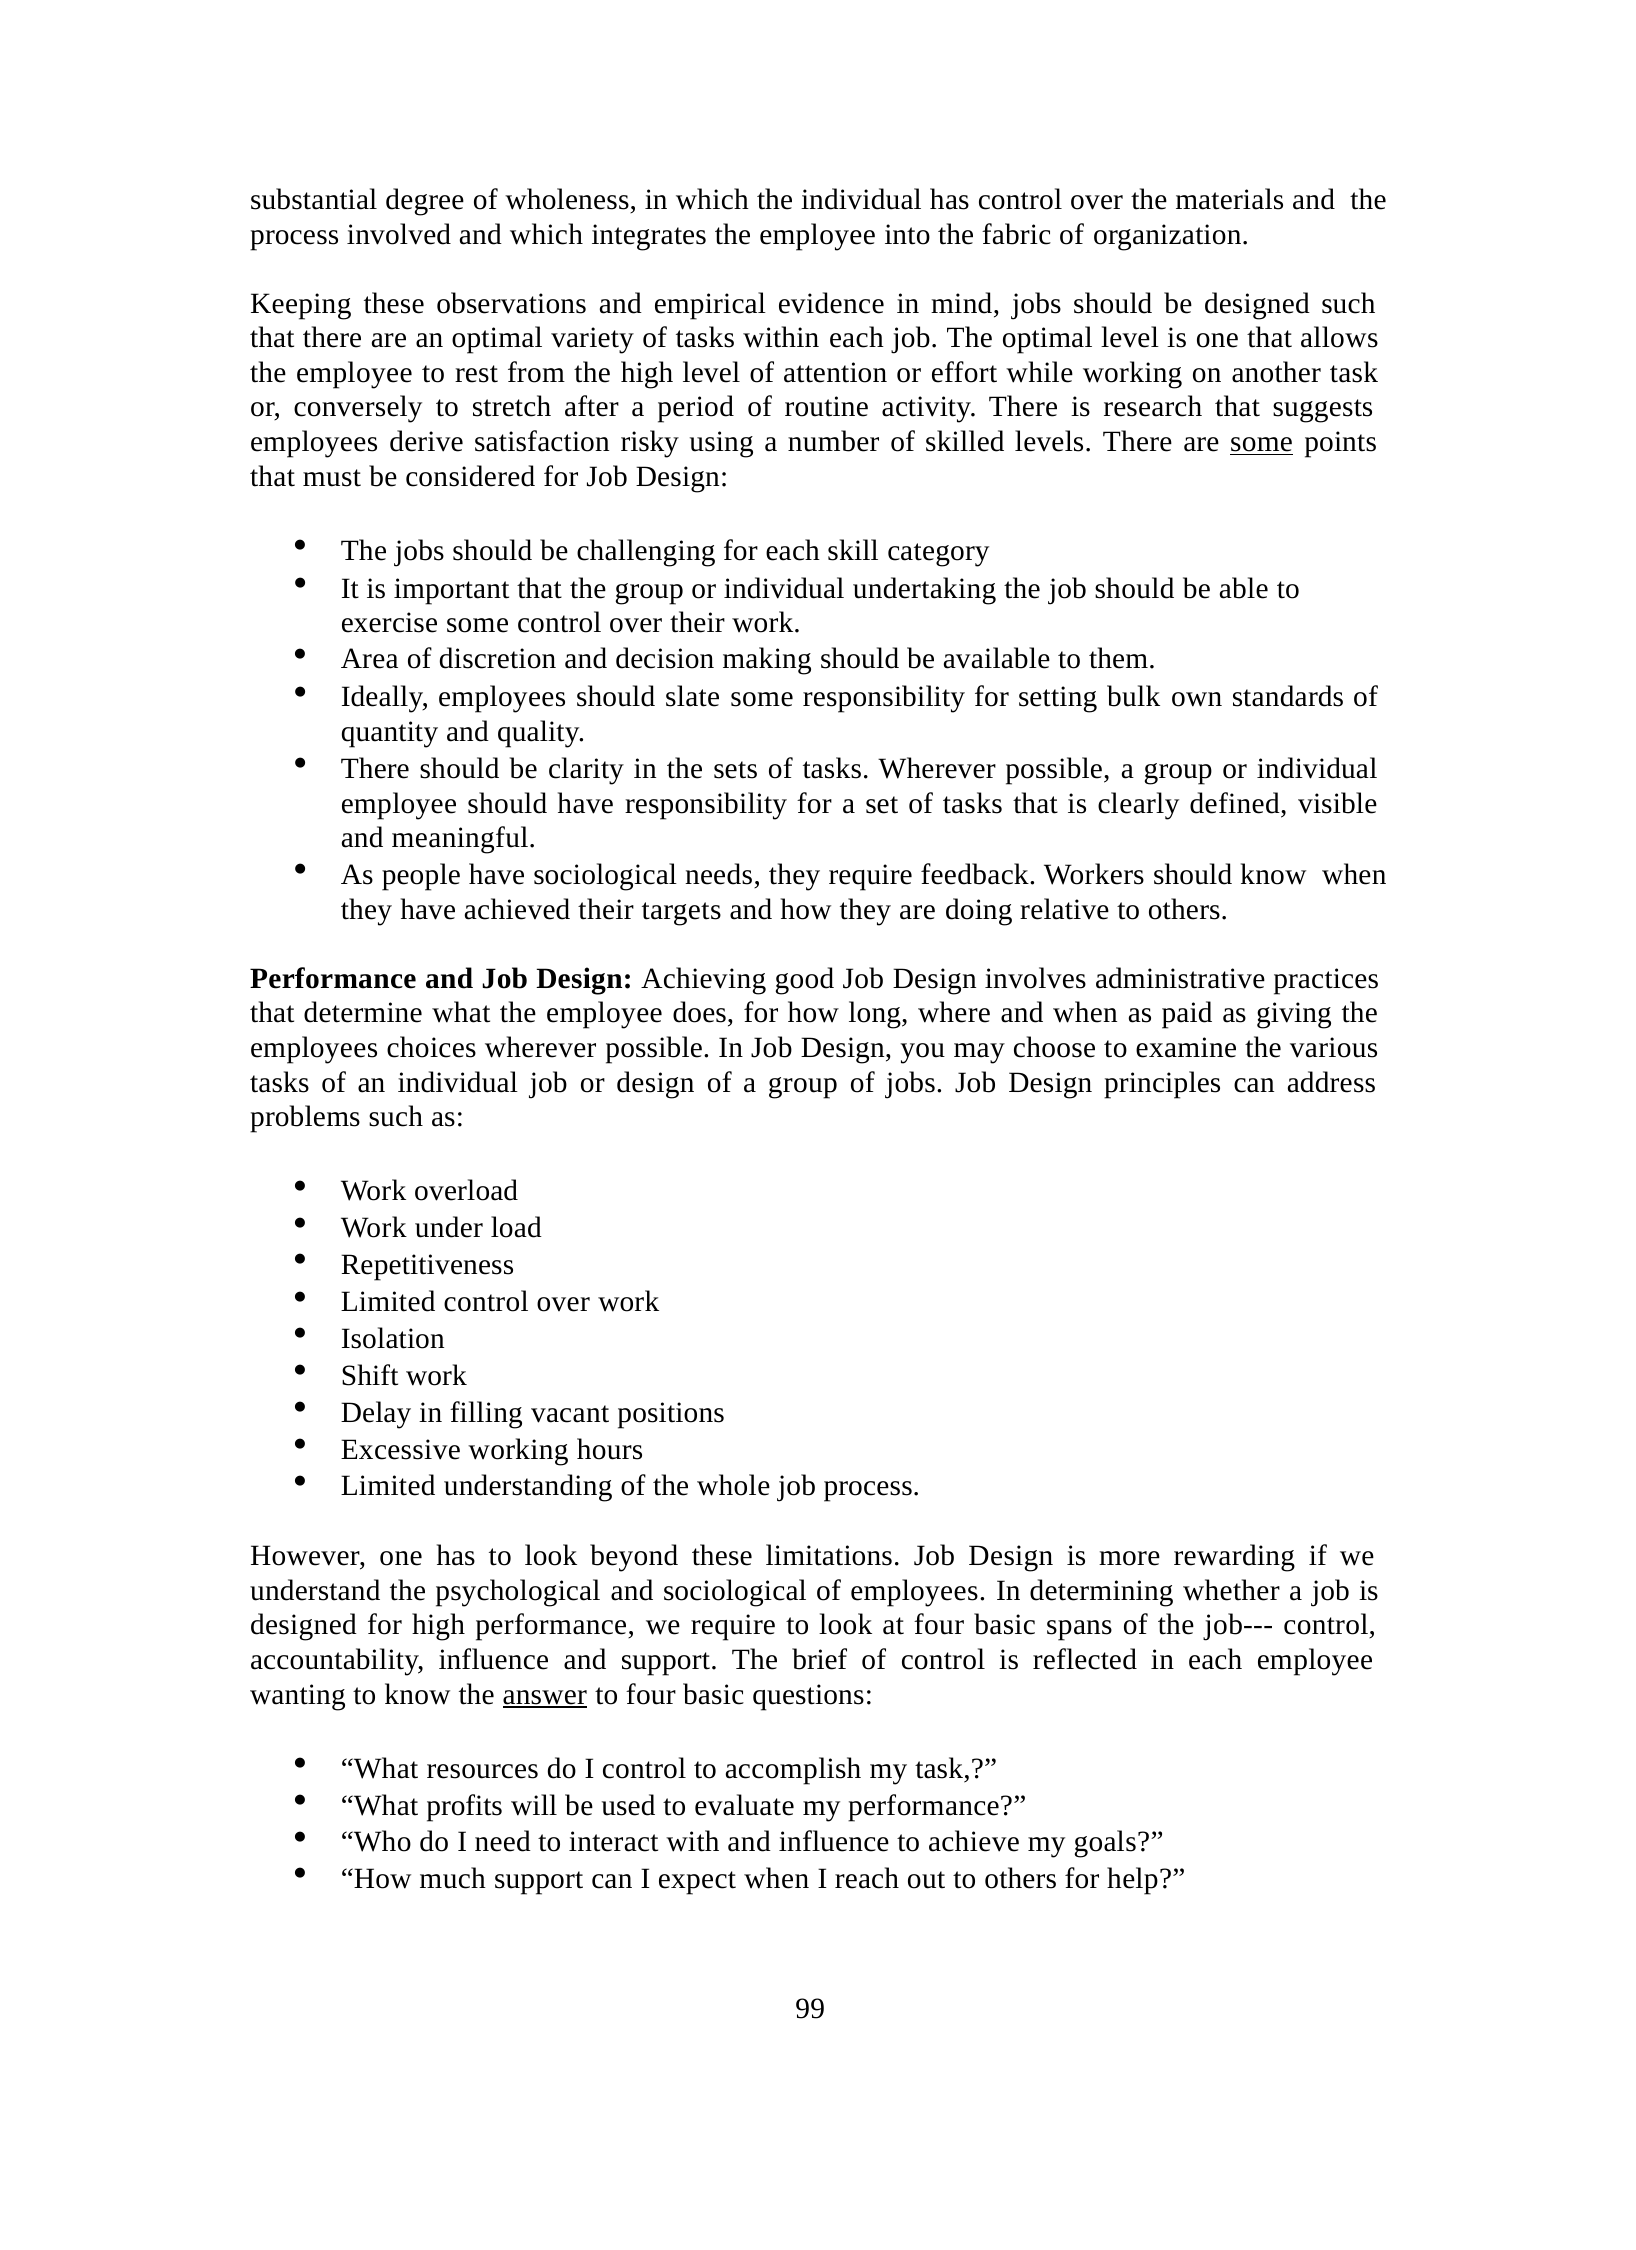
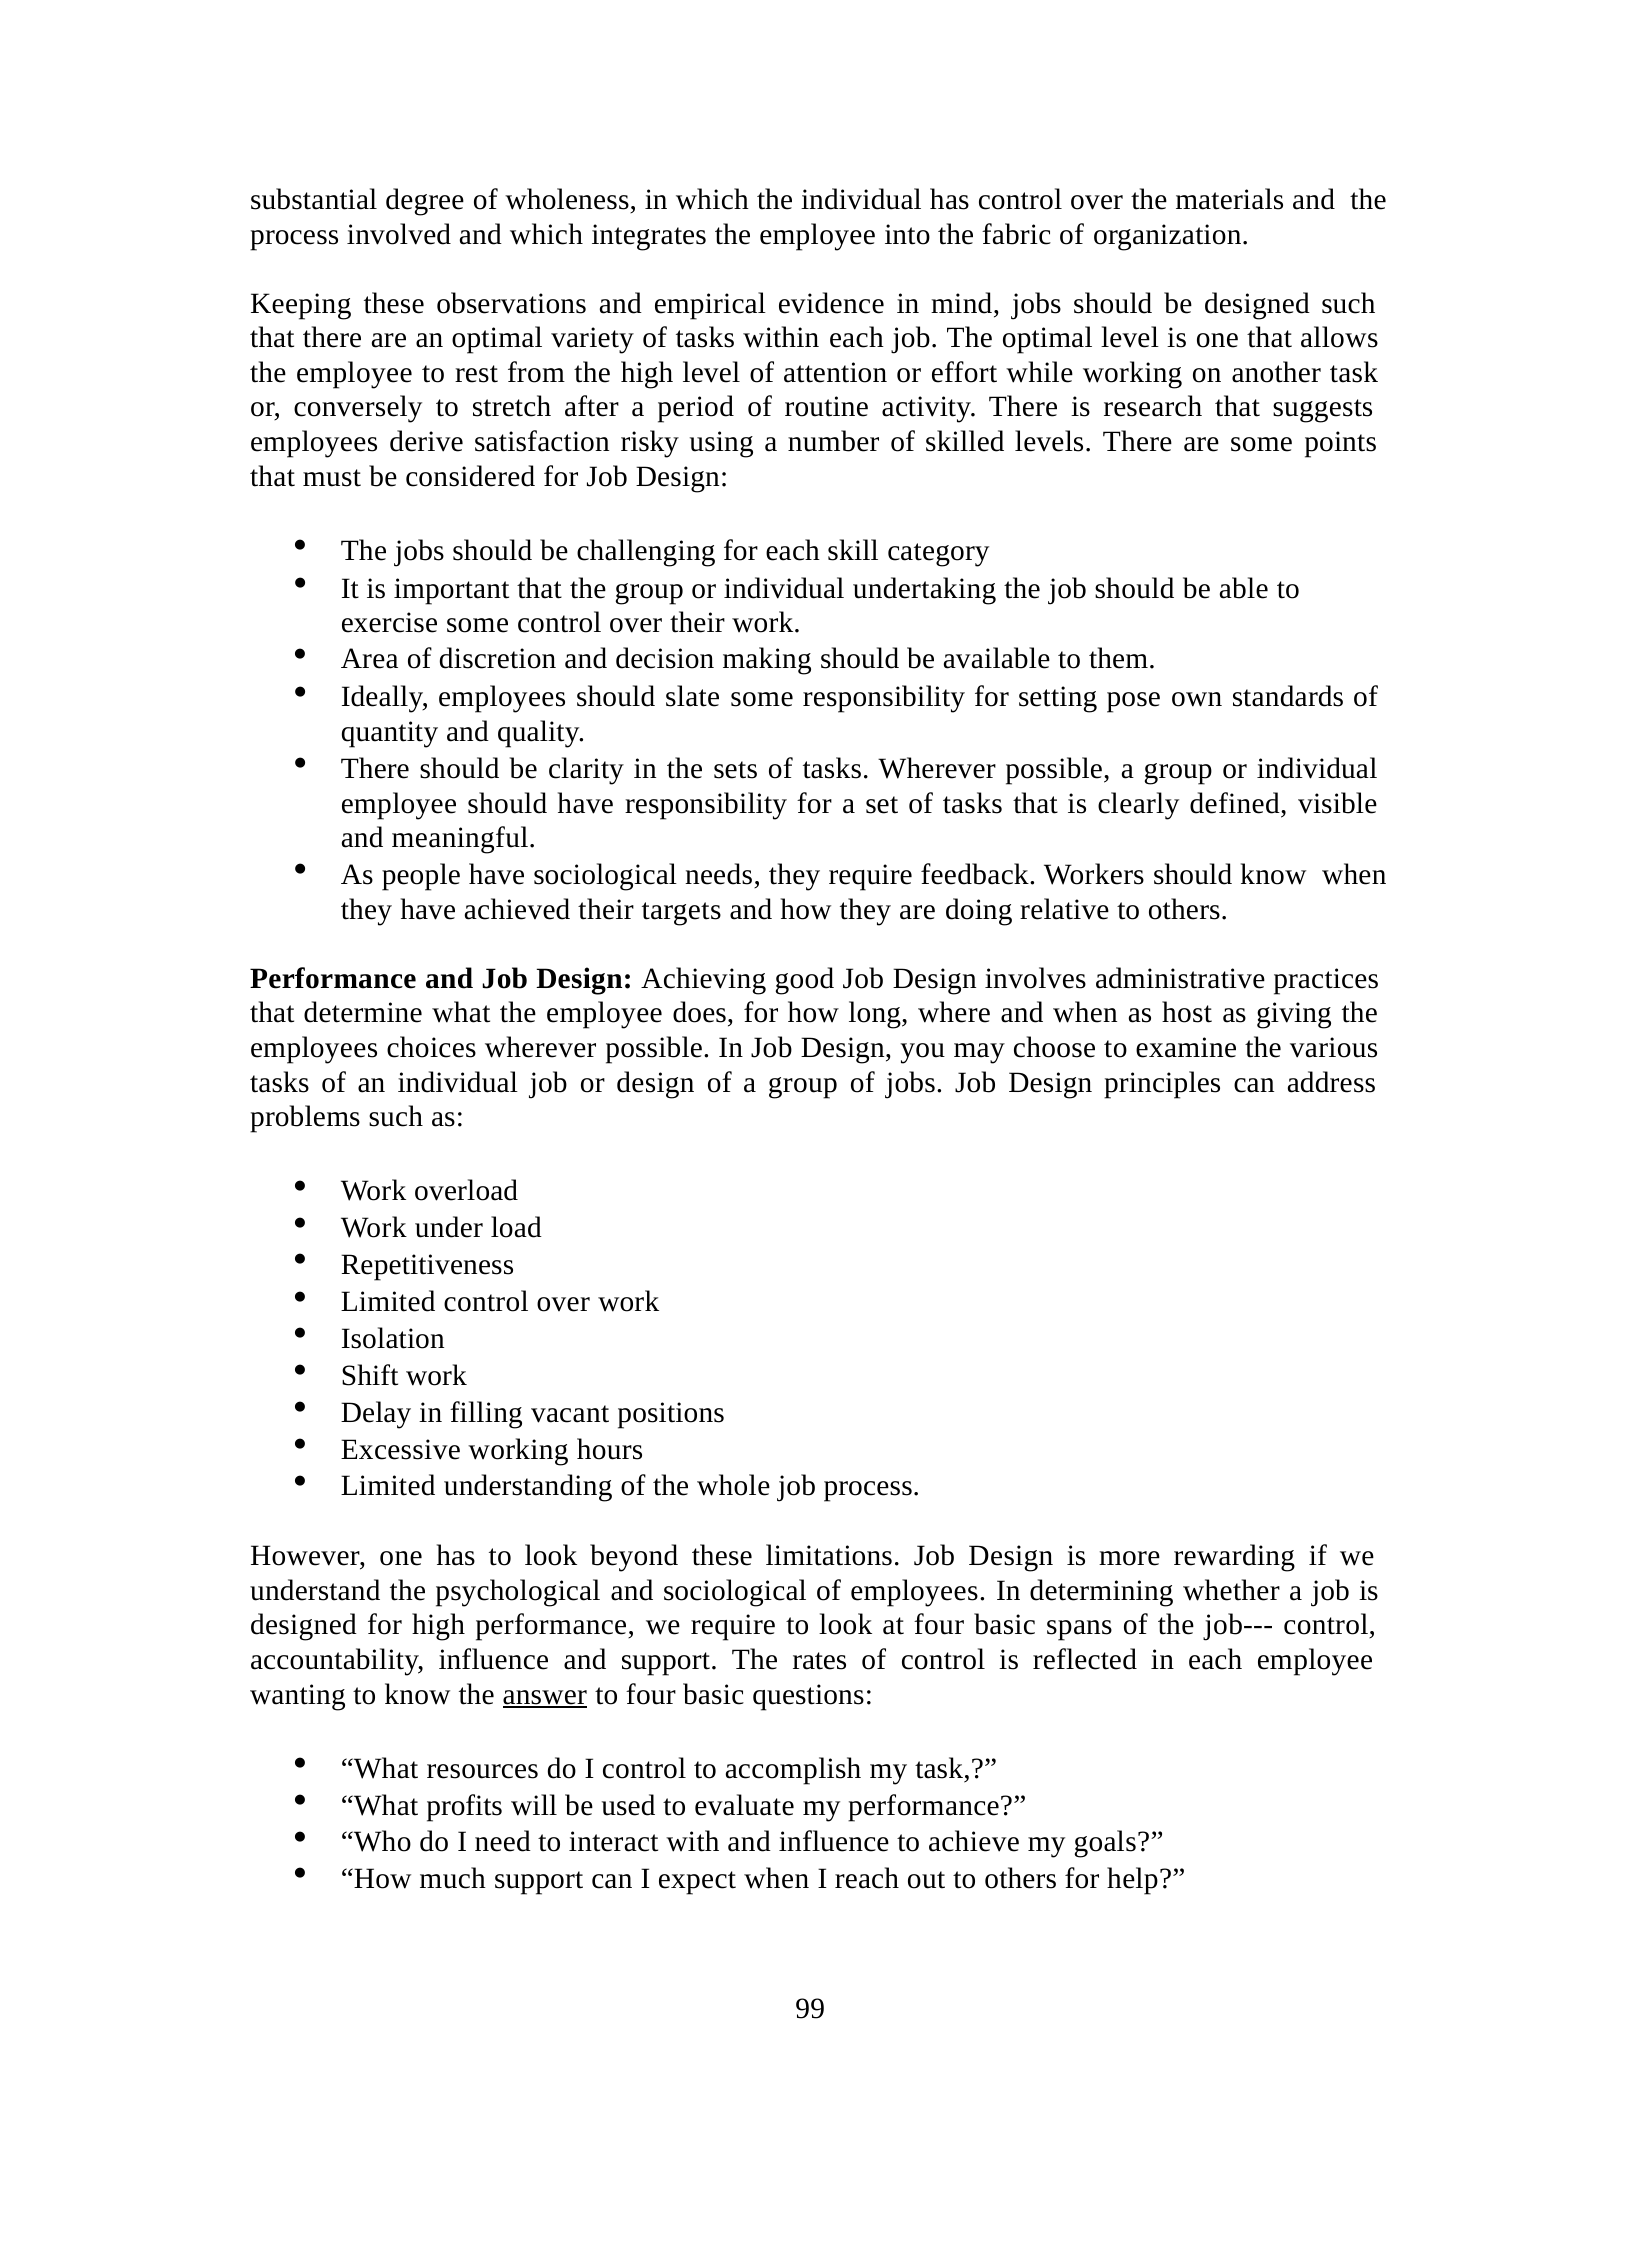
some underline: present -> none (1262, 442)
bulk: bulk -> pose (1134, 697)
paid: paid -> host (1187, 1013)
brief: brief -> rates (820, 1660)
